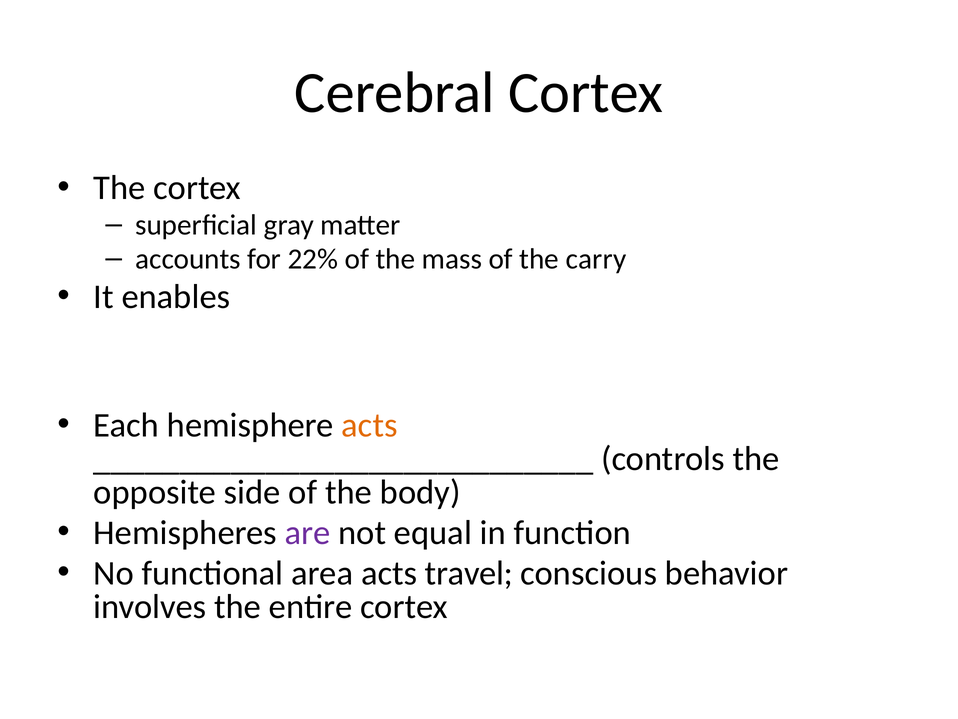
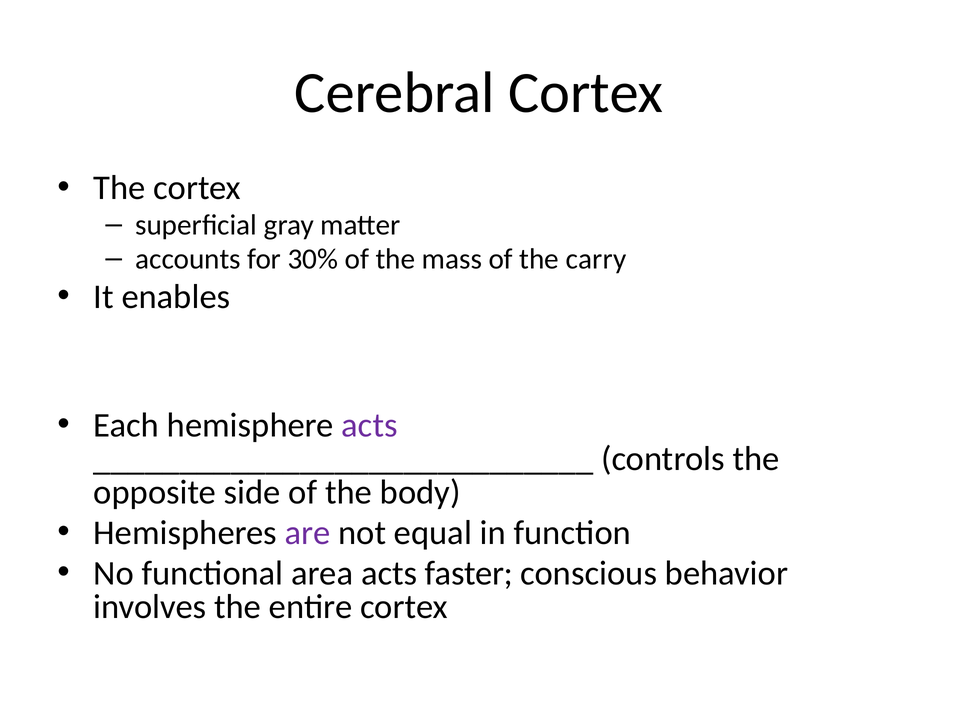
22%: 22% -> 30% (313, 259)
acts colour: orange -> purple (370, 425)
travel: travel -> faster (469, 573)
